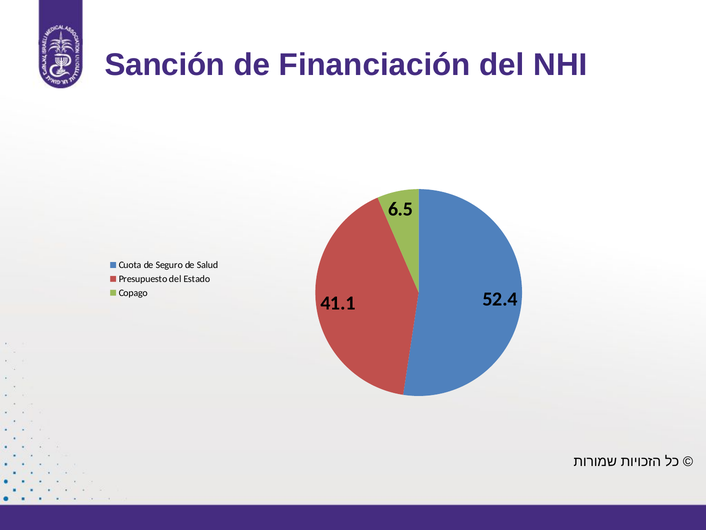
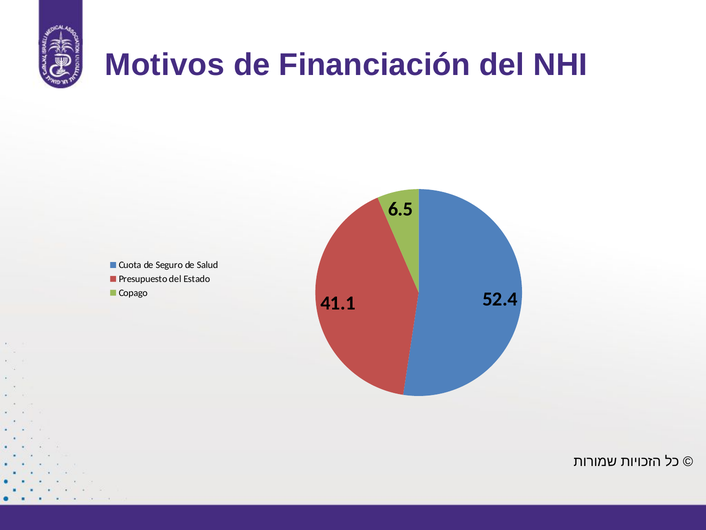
Sanción: Sanción -> Motivos (165, 65)
